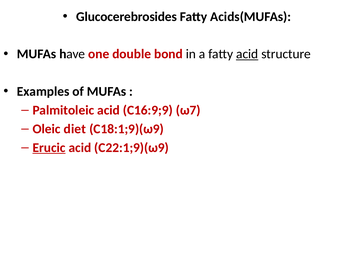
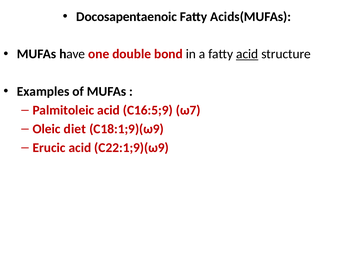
Glucocerebrosides: Glucocerebrosides -> Docosapentaenoic (127, 17)
C16:9;9: C16:9;9 -> C16:5;9 (148, 111)
Erucic underline: present -> none (49, 148)
